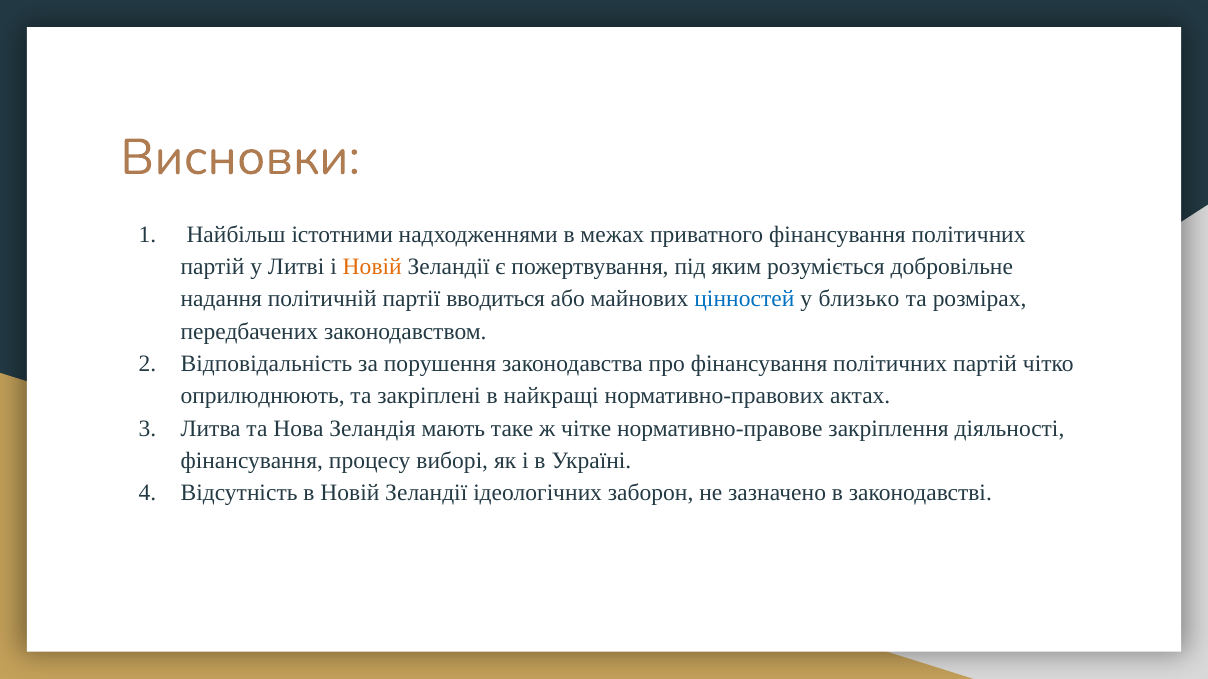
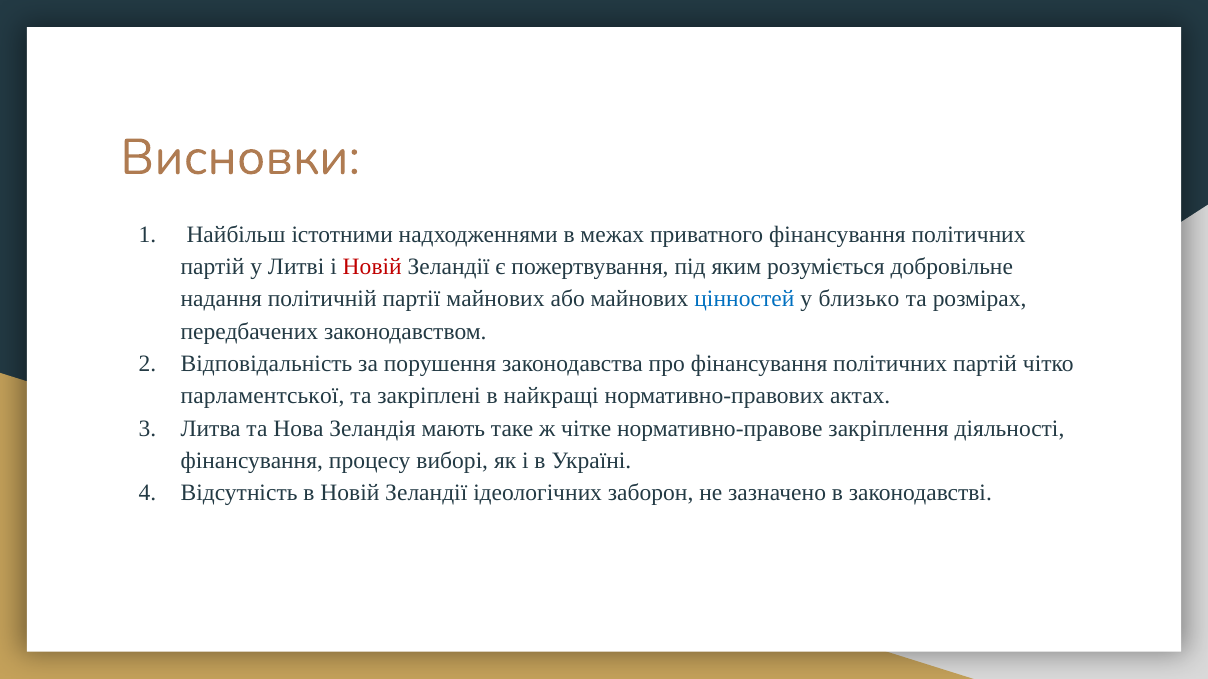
Новій colour: orange -> red (372, 267)
партії вводиться: вводиться -> майнових (495, 299)
оприлюднюють: оприлюднюють -> парламентської (263, 396)
